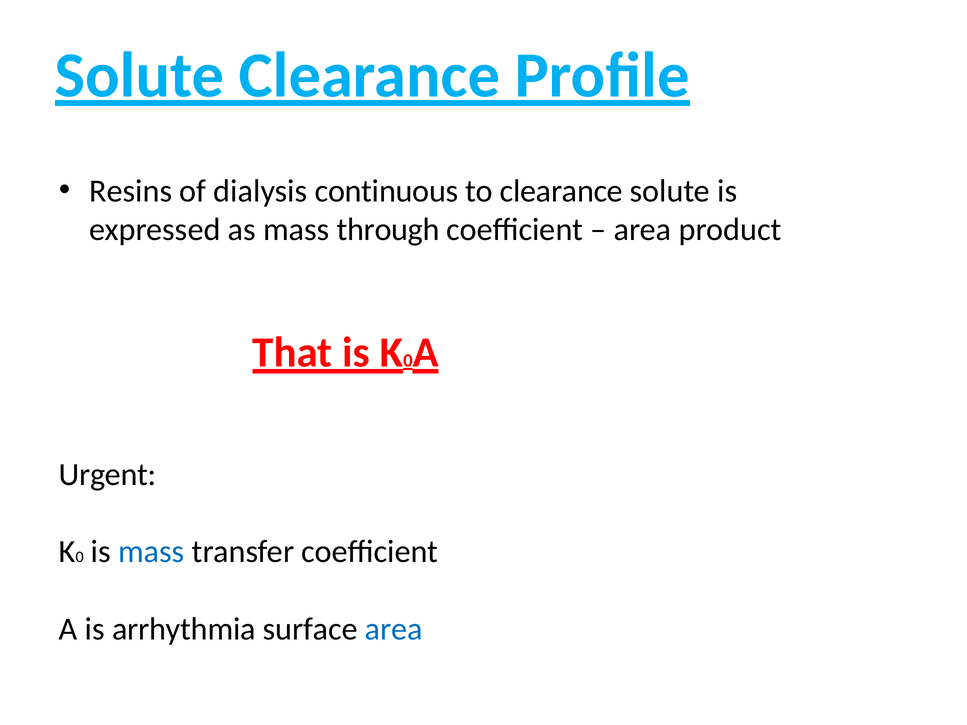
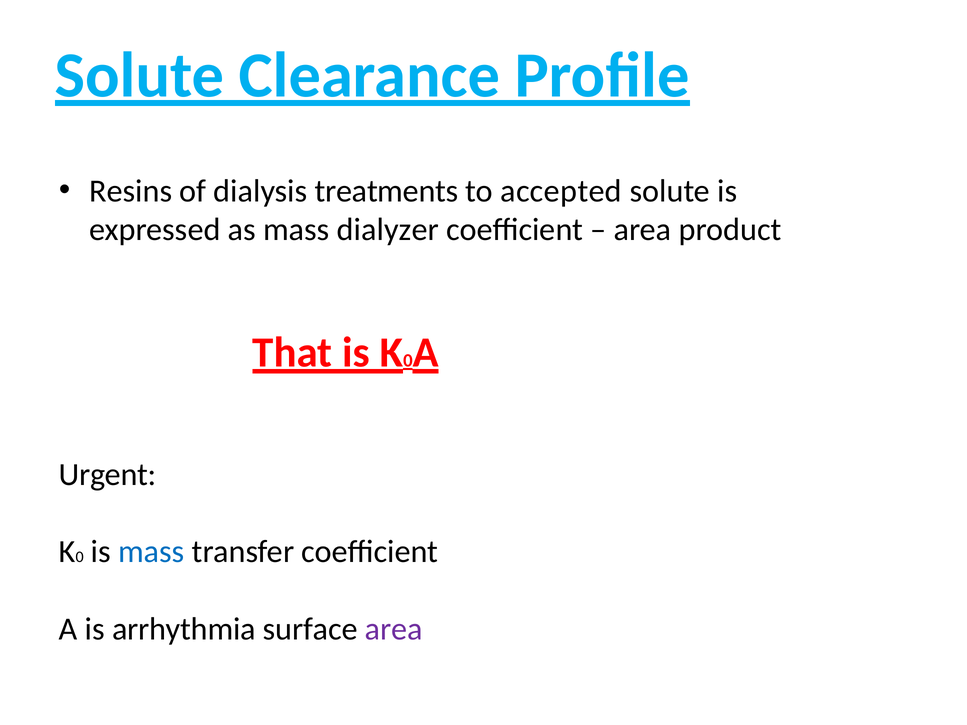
continuous: continuous -> treatments (387, 191)
to clearance: clearance -> accepted (561, 191)
through: through -> dialyzer (388, 230)
area colour: blue -> purple (394, 629)
